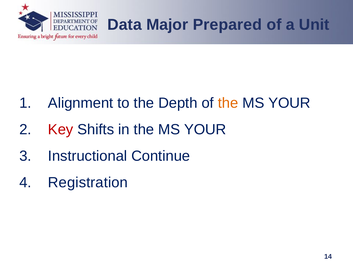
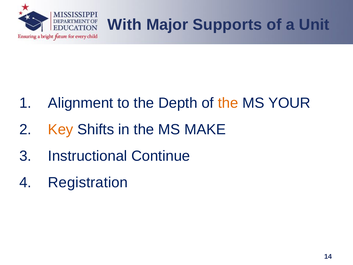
Data: Data -> With (125, 25)
Prepared: Prepared -> Supports (227, 25)
Key colour: red -> orange (61, 129)
in the MS YOUR: YOUR -> MAKE (205, 129)
